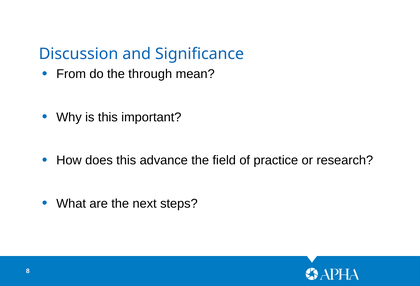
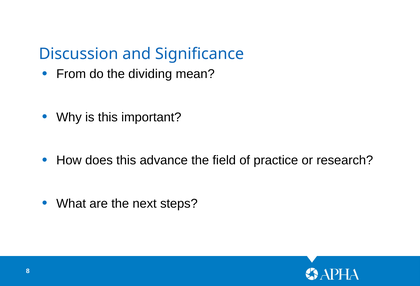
through: through -> dividing (150, 74)
